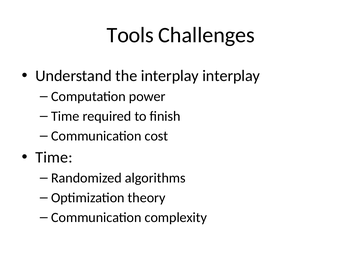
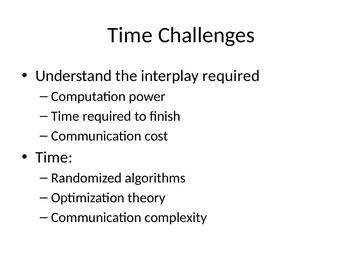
Tools: Tools -> Time (130, 35)
interplay interplay: interplay -> required (231, 76)
